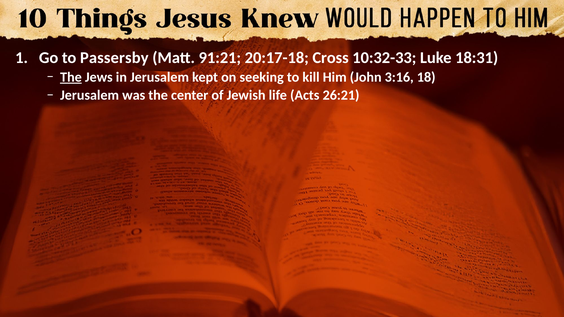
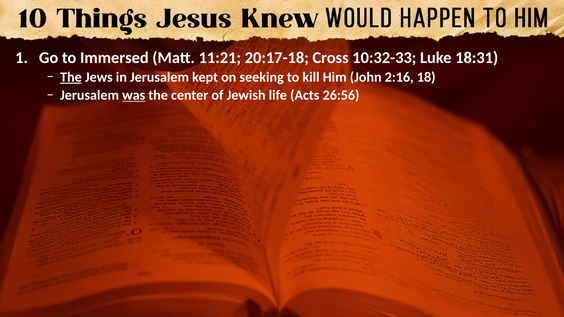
Passersby: Passersby -> Immersed (114, 58)
91:21: 91:21 -> 11:21 (220, 58)
3:16: 3:16 -> 2:16 (399, 77)
was underline: none -> present (134, 95)
26:21: 26:21 -> 26:56 (341, 95)
